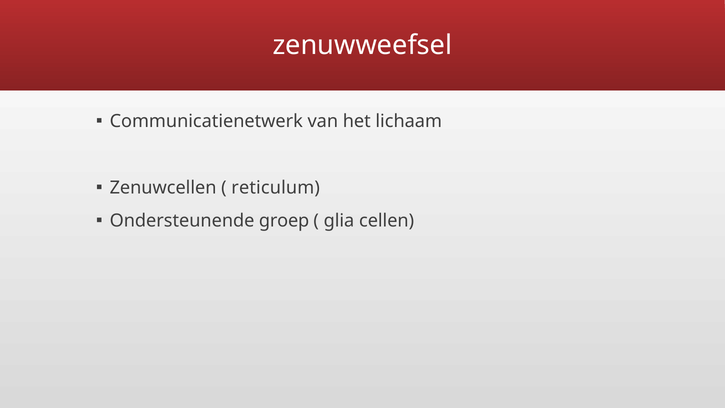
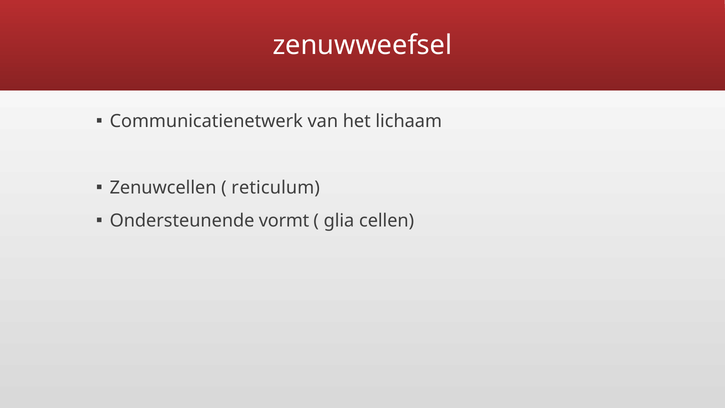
groep: groep -> vormt (284, 221)
